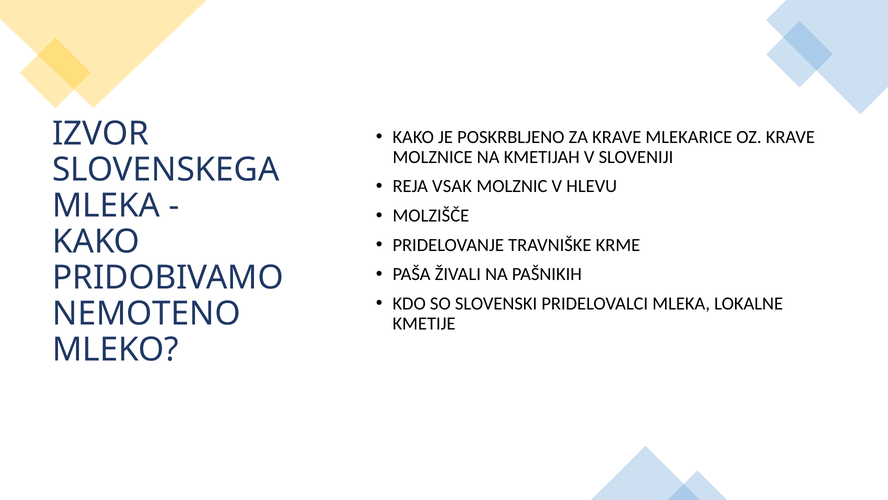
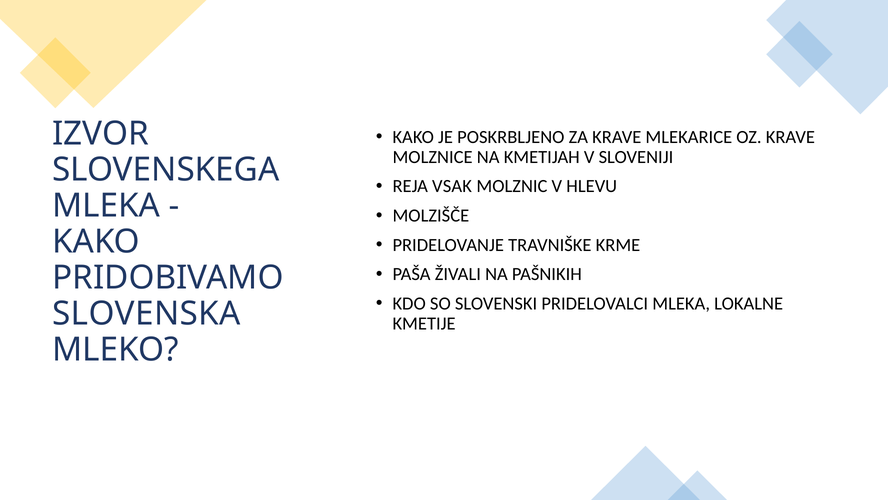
NEMOTENO: NEMOTENO -> SLOVENSKA (146, 313)
